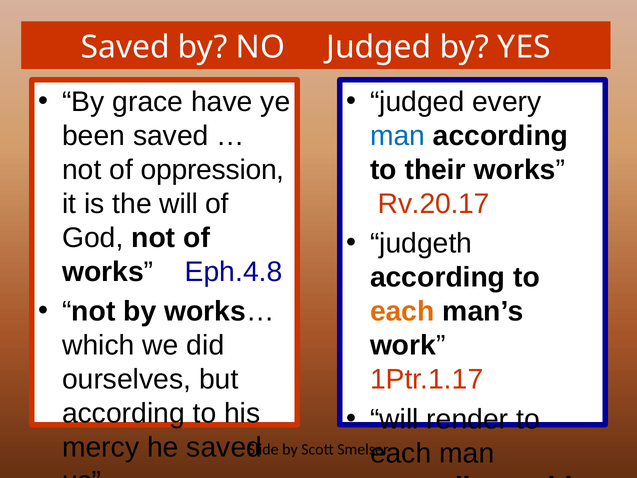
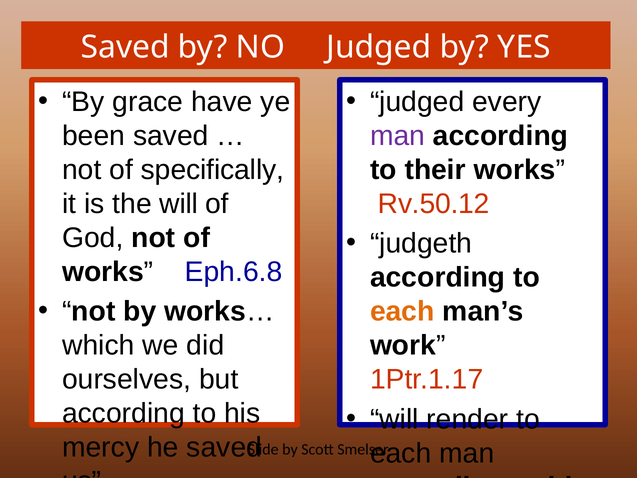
man colour: blue -> purple (398, 136)
oppression: oppression -> specifically (213, 170)
Rv.20.17: Rv.20.17 -> Rv.50.12 (434, 204)
Eph.4.8: Eph.4.8 -> Eph.6.8 (234, 272)
